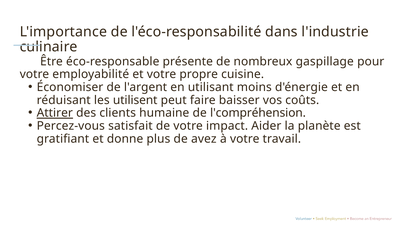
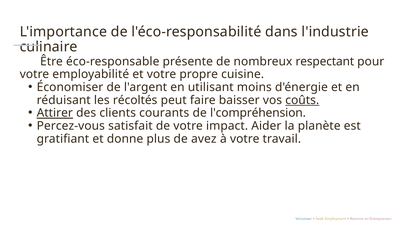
gaspillage: gaspillage -> respectant (325, 61)
utilisent: utilisent -> récoltés (135, 100)
coûts underline: none -> present (302, 100)
humaine: humaine -> courants (164, 113)
